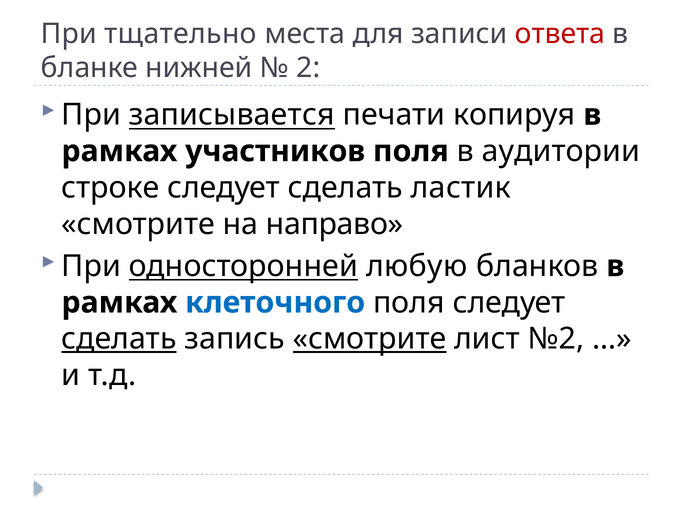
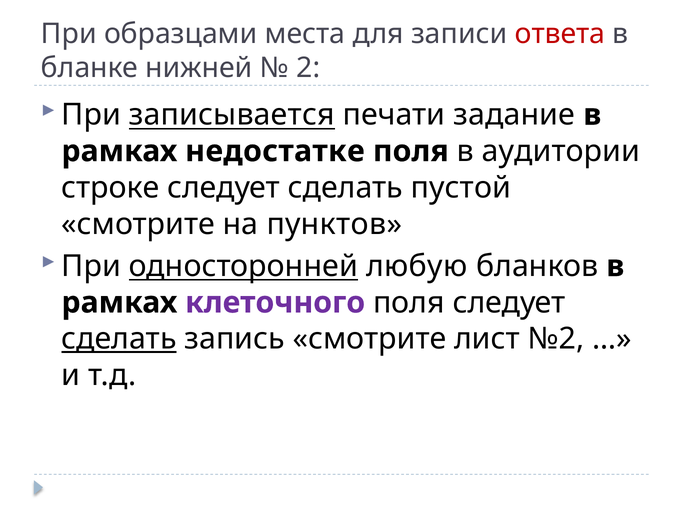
тщательно: тщательно -> образцами (181, 34)
копируя: копируя -> задание (514, 115)
участников: участников -> недостатке (275, 151)
ластик: ластик -> пустой (461, 188)
направо: направо -> пунктов (334, 224)
клеточного colour: blue -> purple (275, 303)
смотрите underline: present -> none (370, 339)
